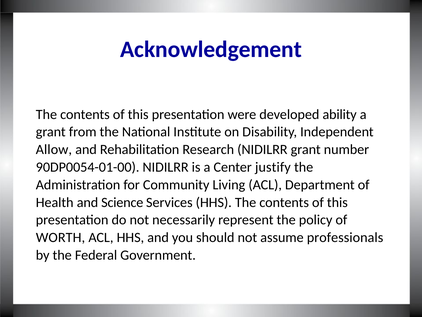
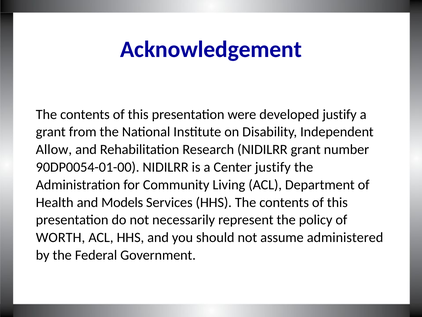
developed ability: ability -> justify (340, 114)
Science: Science -> Models (122, 202)
professionals: professionals -> administered (345, 237)
